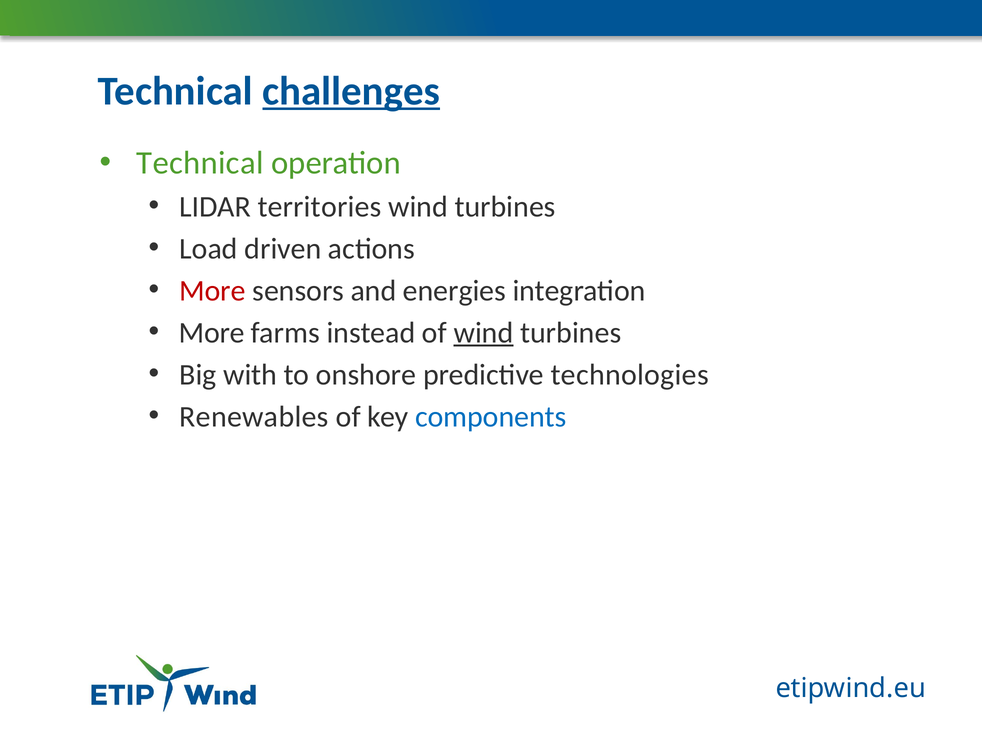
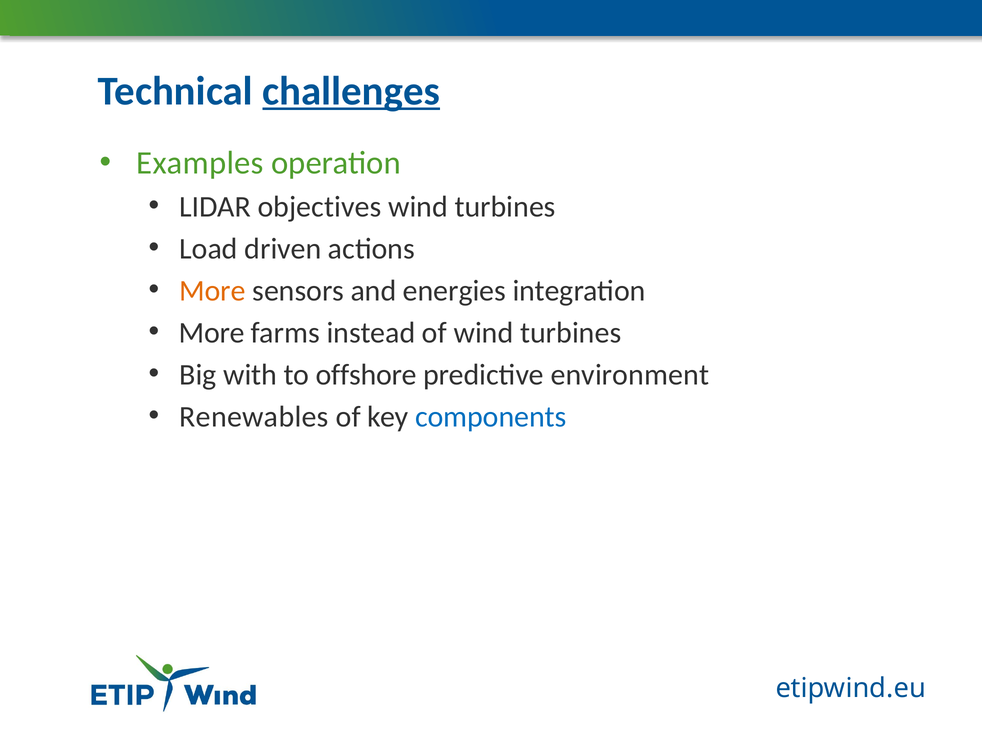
Technical: Technical -> Examples (200, 163)
territories: territories -> objectives (320, 206)
More colour: red -> orange (213, 290)
wind underline: present -> none (484, 332)
onshore: onshore -> offshore (366, 374)
technologies: technologies -> environment (630, 374)
